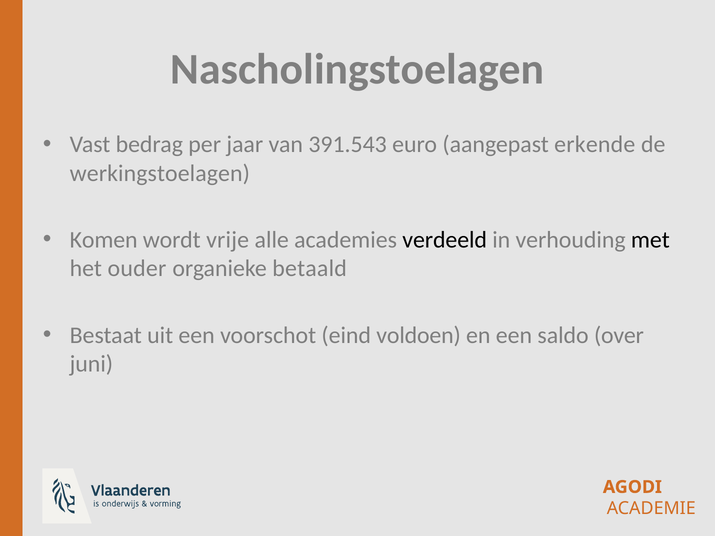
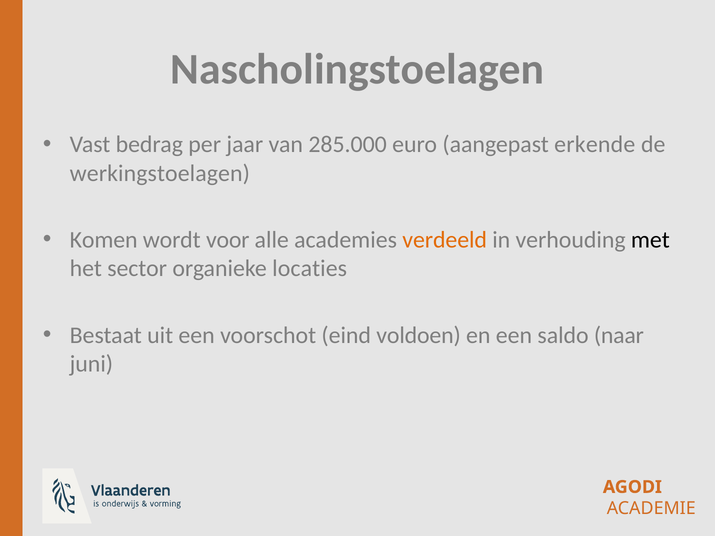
391.543: 391.543 -> 285.000 (348, 145)
vrije: vrije -> voor (228, 240)
verdeeld colour: black -> orange (445, 240)
ouder: ouder -> sector (137, 269)
betaald: betaald -> locaties (310, 269)
over: over -> naar (619, 335)
